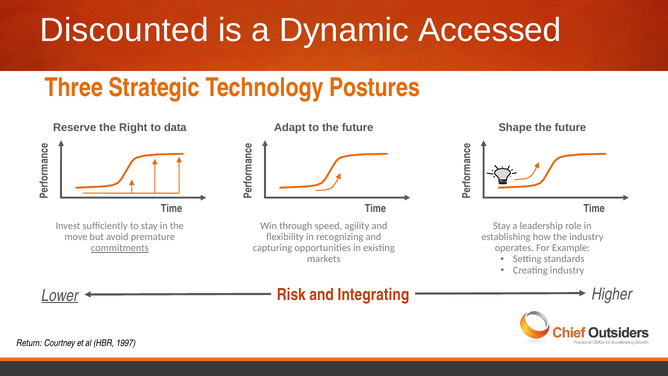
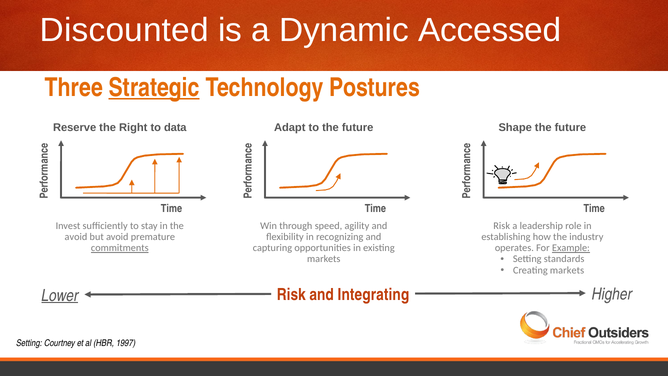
Strategic underline: none -> present (154, 87)
Stay: Stay -> Risk (502, 226)
move: move -> avoid (76, 237)
Example underline: none -> present (571, 248)
Creating industry: industry -> markets (567, 270)
Return: Return -> Setting (29, 343)
